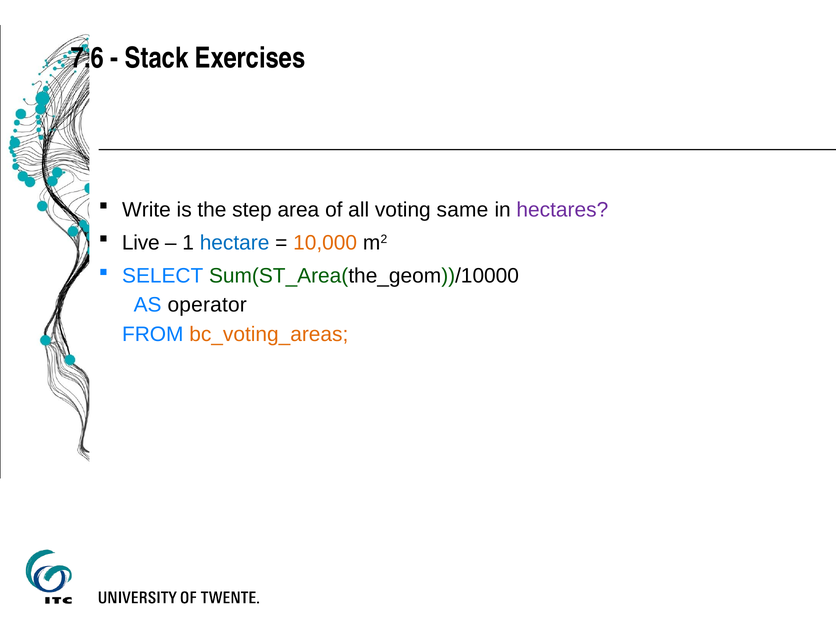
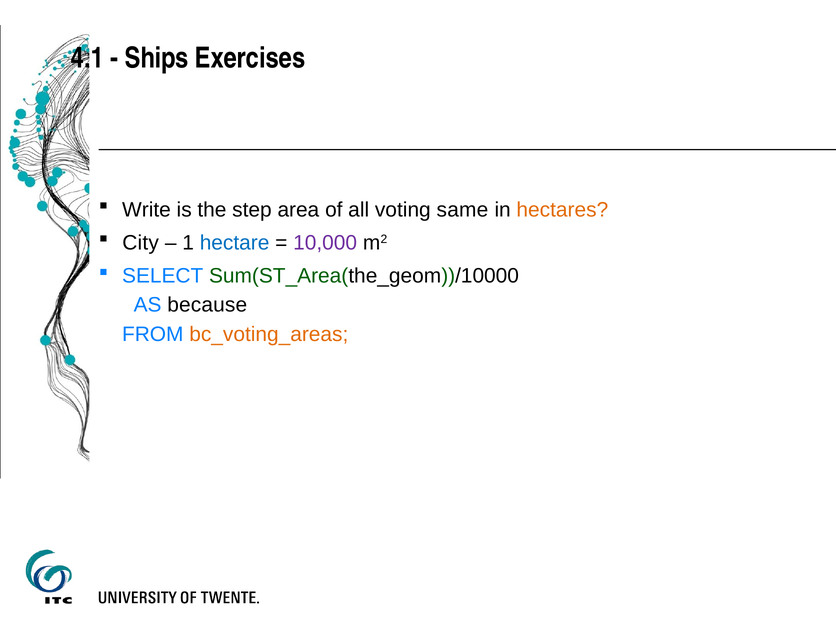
7.6: 7.6 -> 4.1 (87, 58)
Stack: Stack -> Ships (157, 58)
hectares colour: purple -> orange (562, 210)
Live: Live -> City (141, 243)
10,000 colour: orange -> purple (325, 243)
operator: operator -> because (207, 305)
